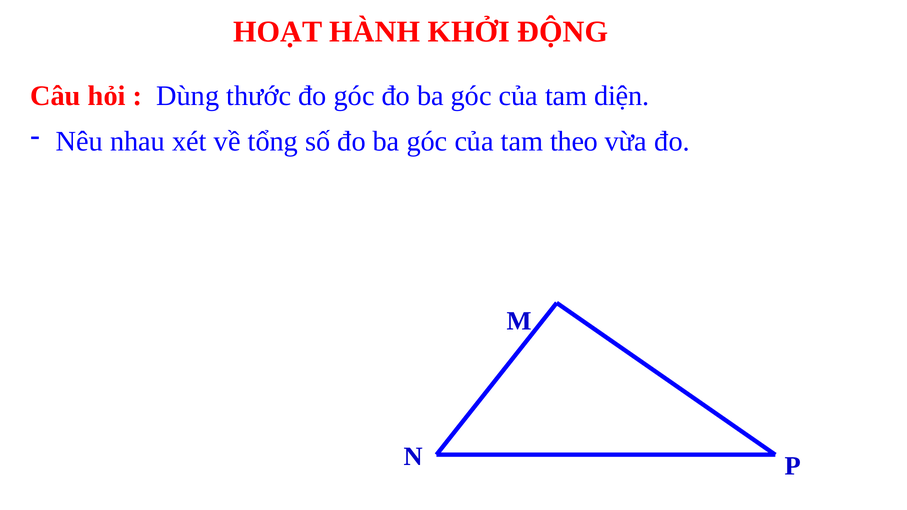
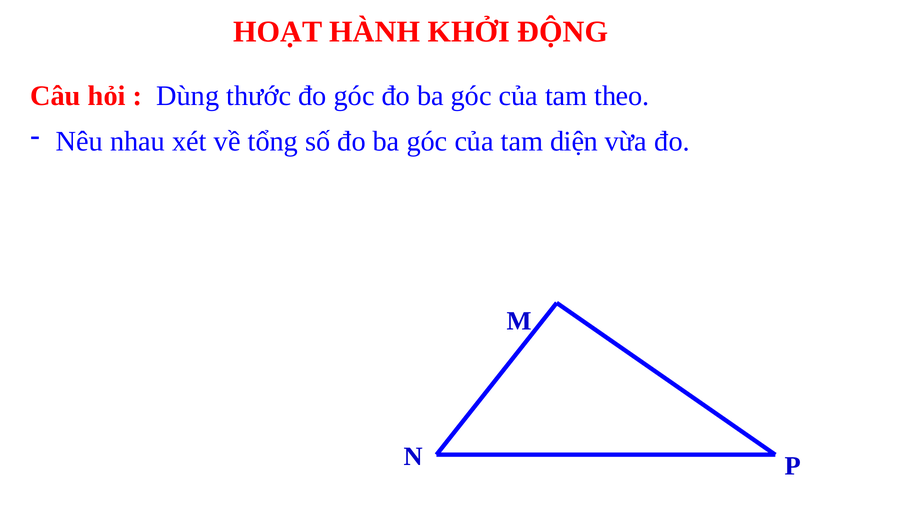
diện: diện -> theo (622, 96)
theo: theo -> diện (574, 141)
